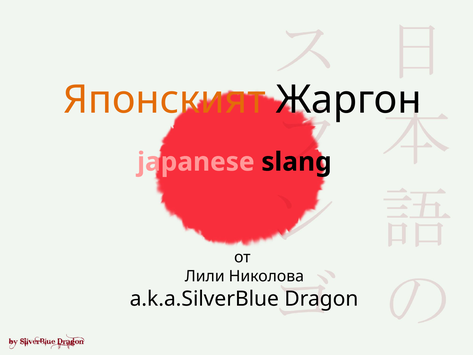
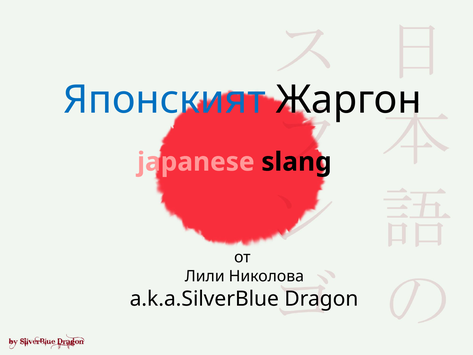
Японският colour: orange -> blue (164, 100)
